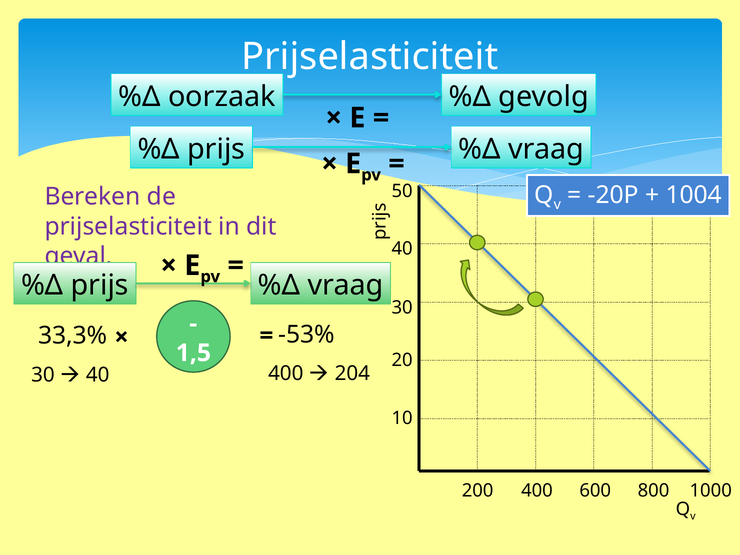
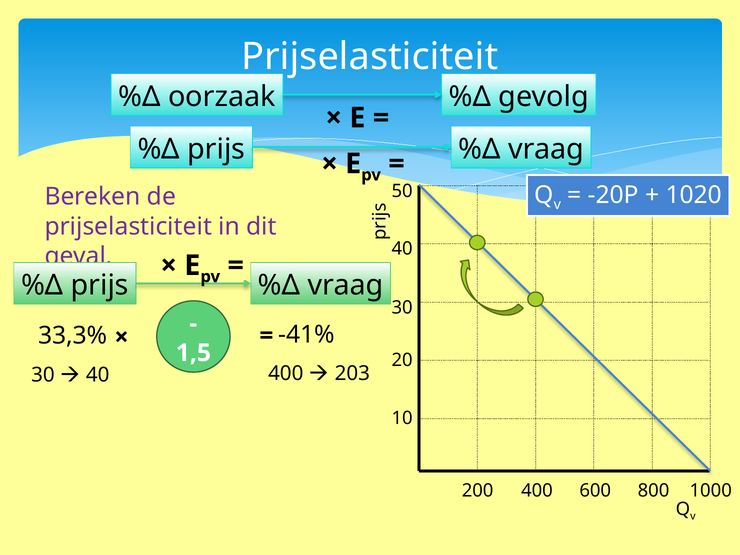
1004: 1004 -> 1020 (694, 195)
-53%: -53% -> -41% (307, 335)
204: 204 -> 203 (352, 373)
